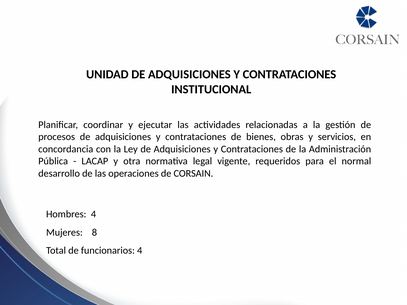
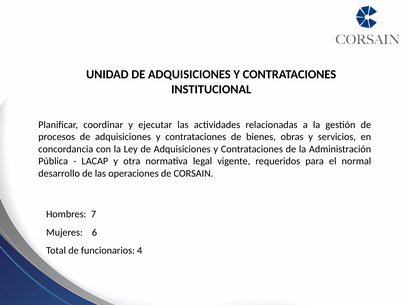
Hombres 4: 4 -> 7 (94, 214)
8: 8 -> 6 (94, 233)
